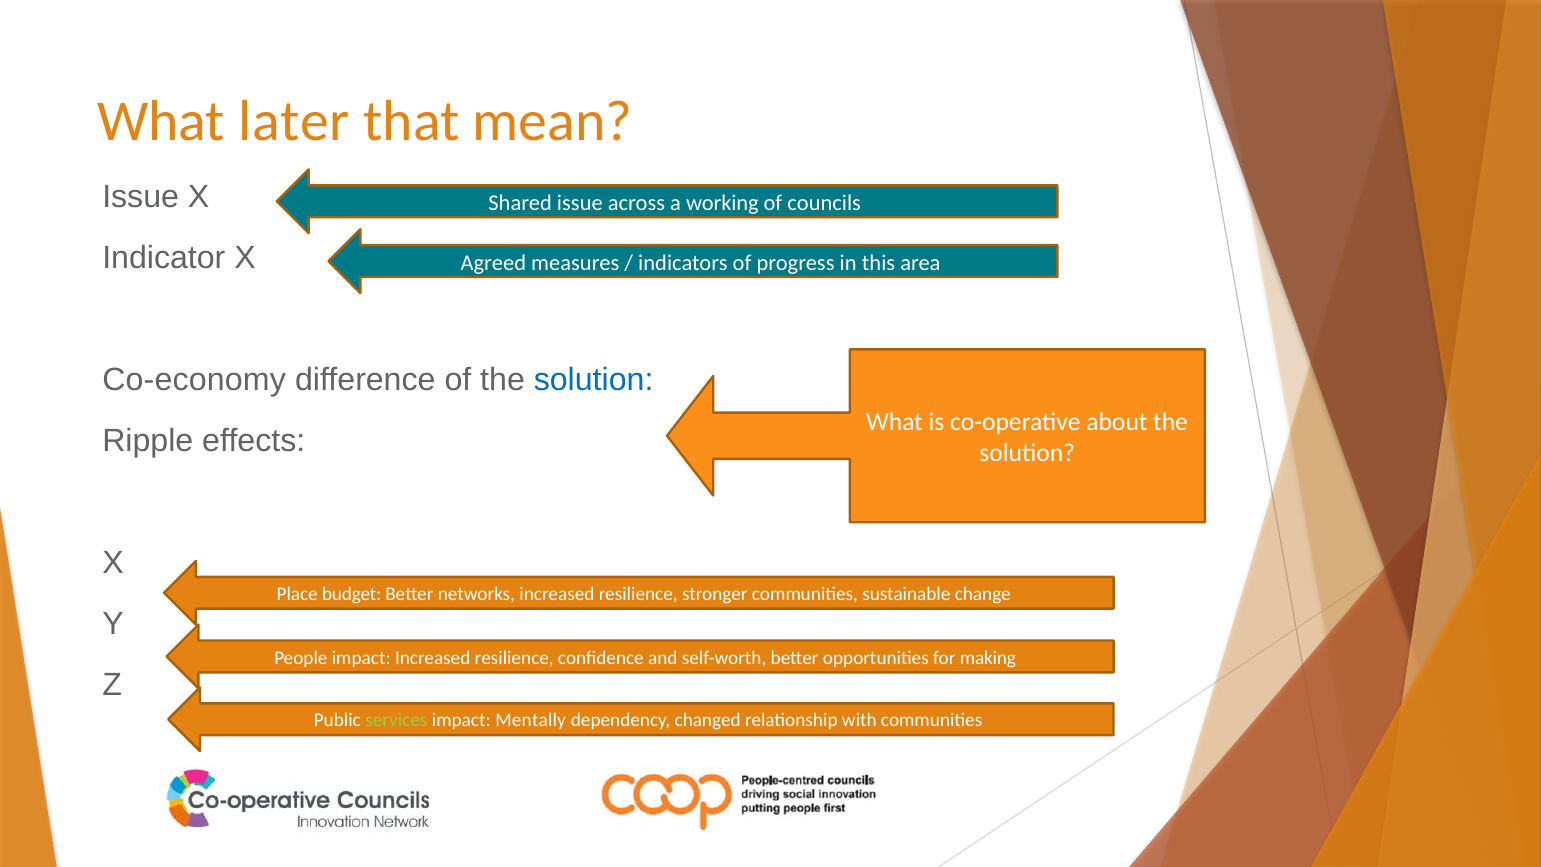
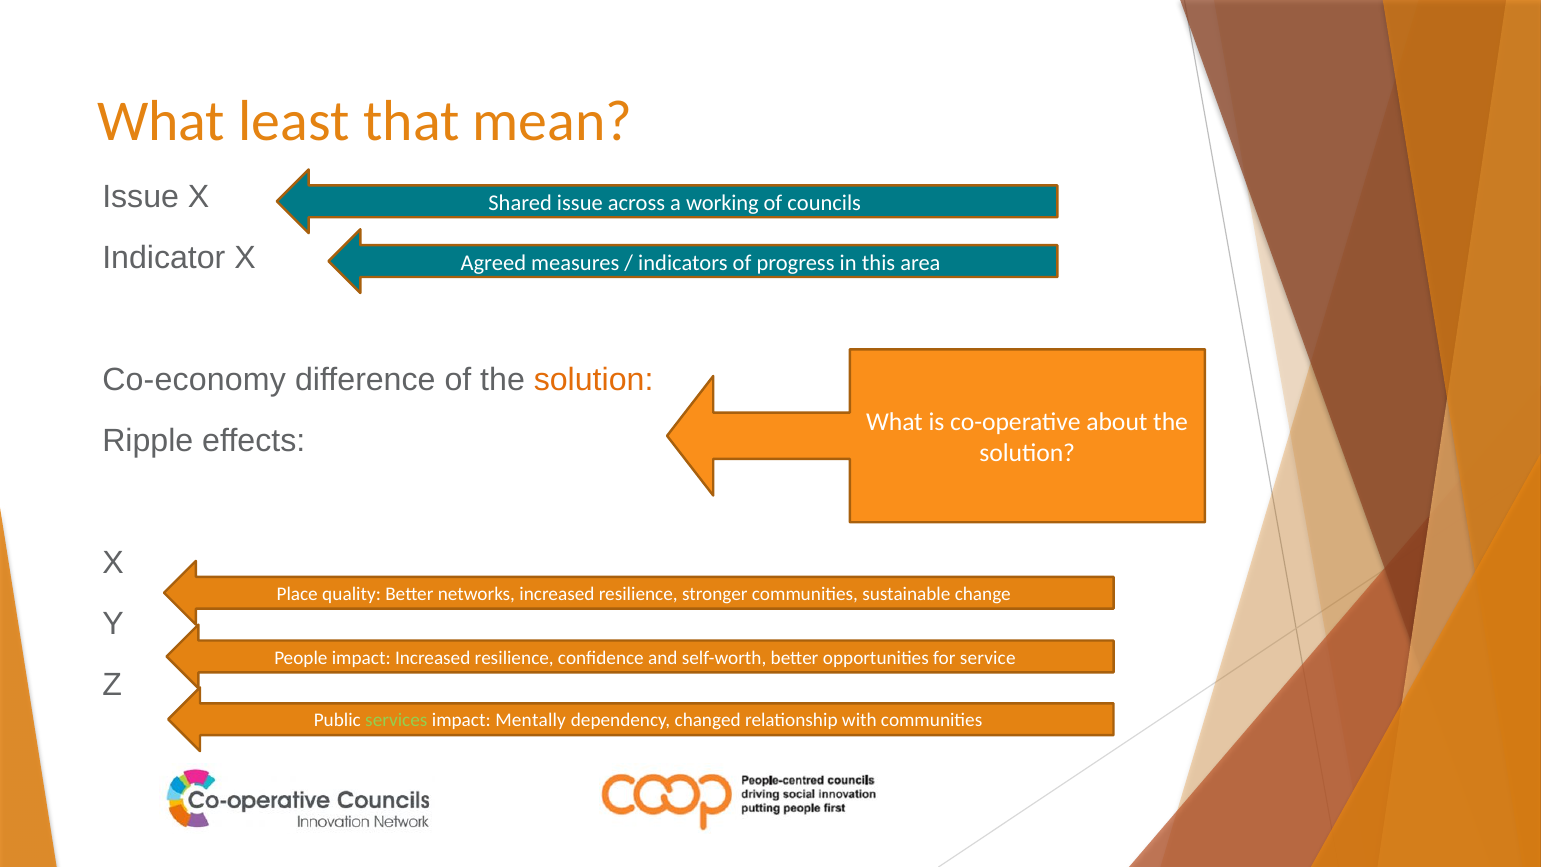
later: later -> least (294, 122)
solution colour: blue -> orange (594, 380)
budget: budget -> quality (352, 594)
making: making -> service (988, 658)
